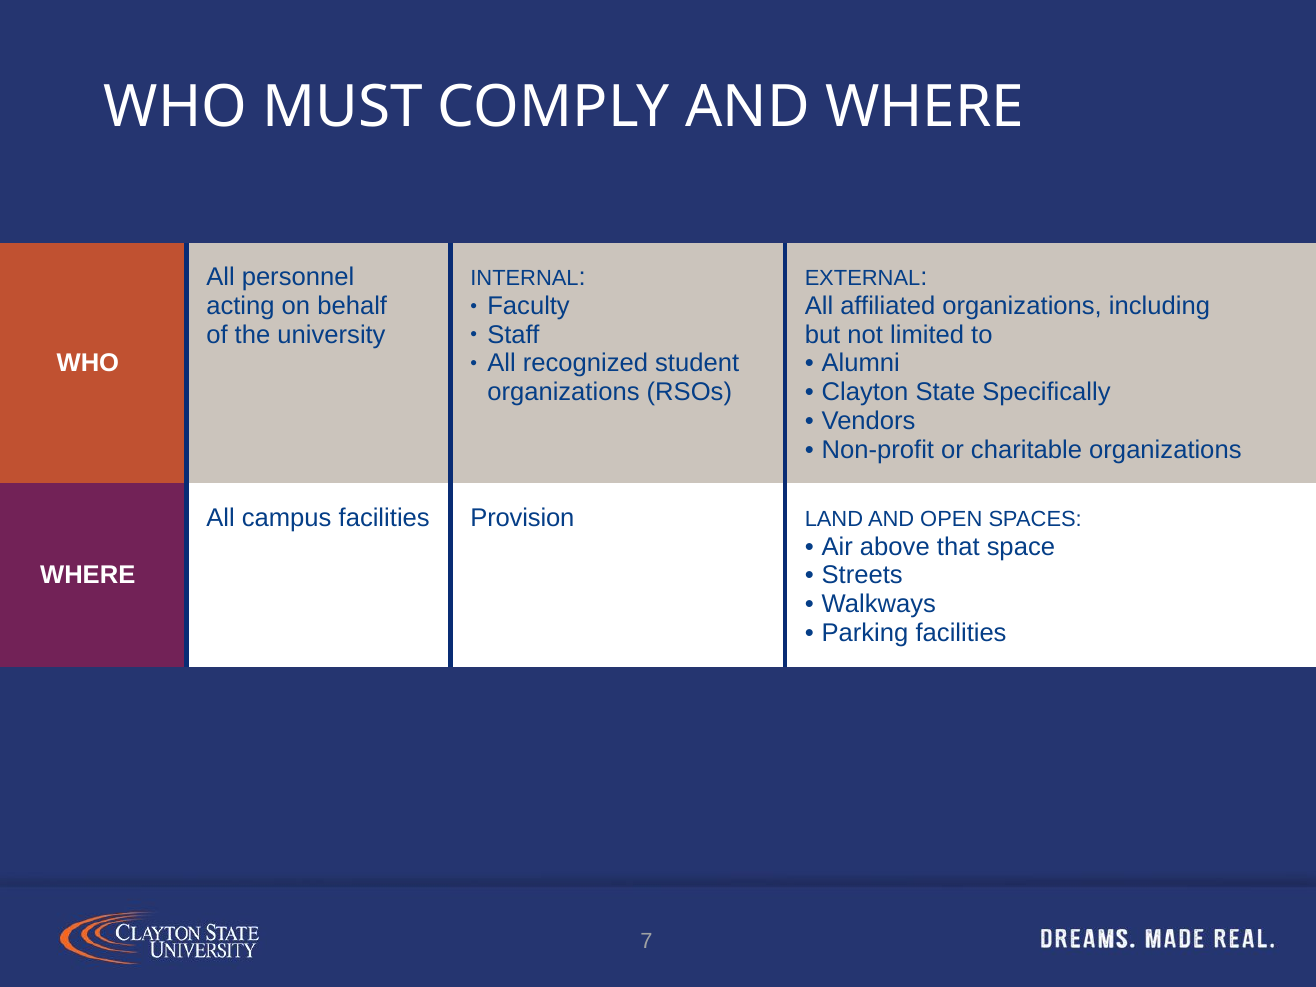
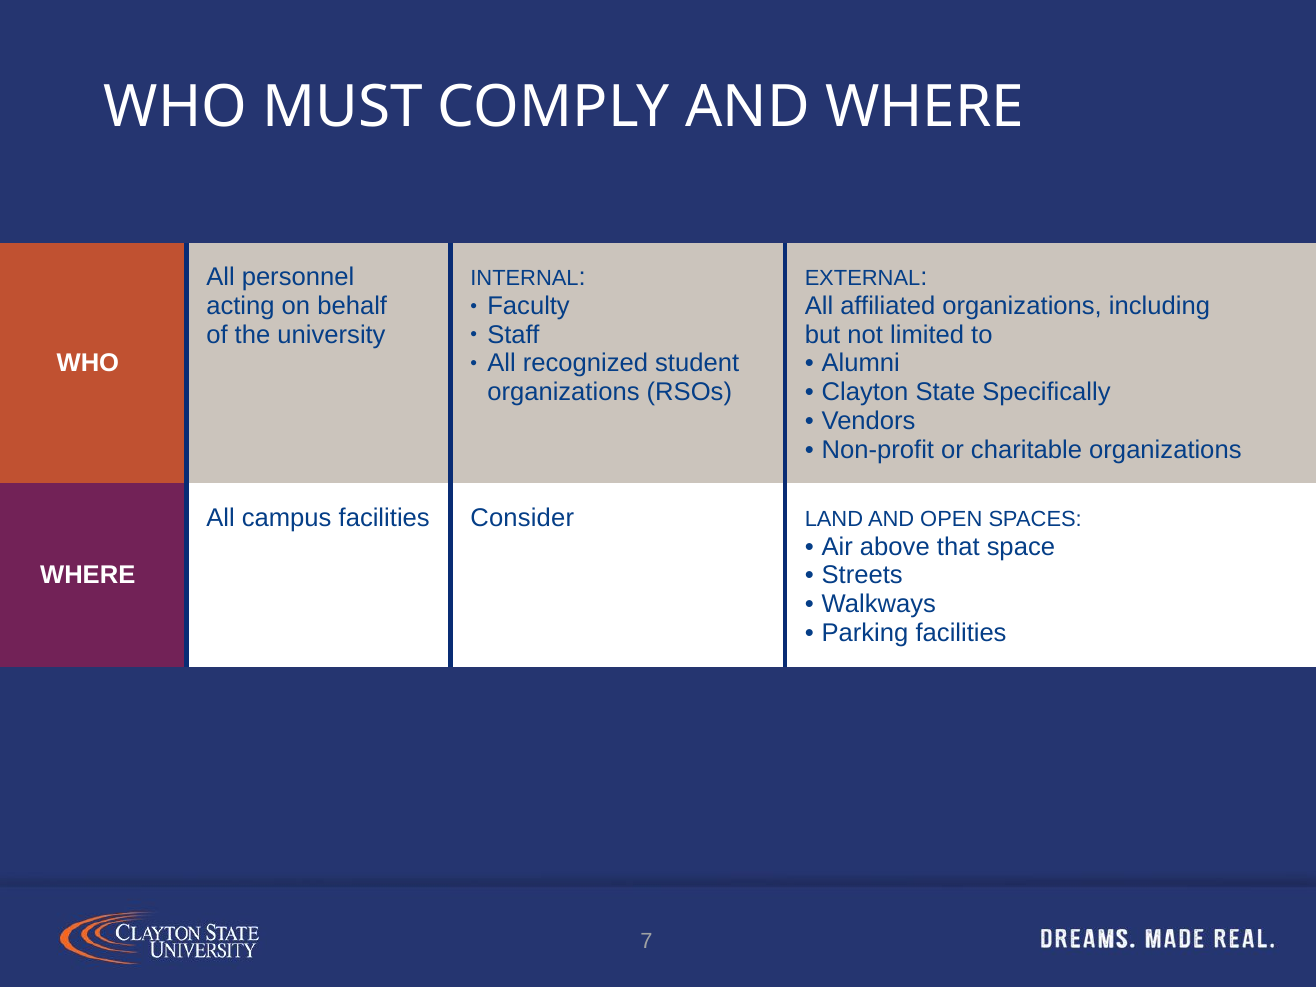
Provision: Provision -> Consider (522, 518)
